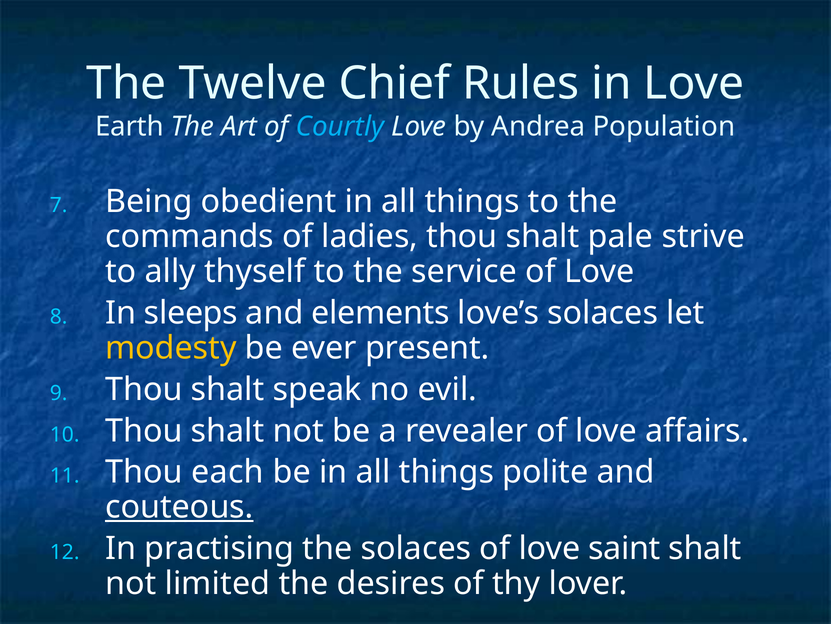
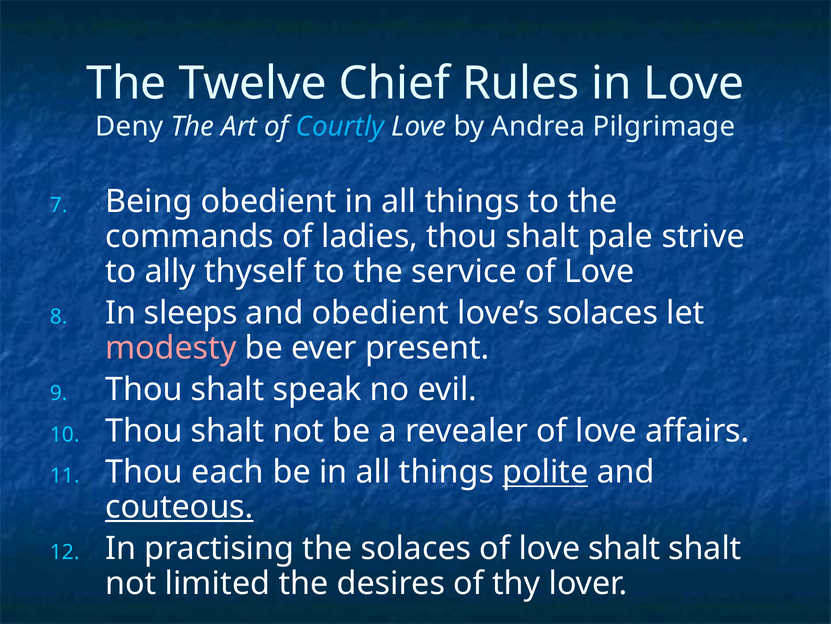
Earth: Earth -> Deny (129, 127)
Population: Population -> Pilgrimage (664, 127)
and elements: elements -> obedient (380, 313)
modesty colour: yellow -> pink (171, 348)
polite underline: none -> present (545, 472)
love saint: saint -> shalt (624, 548)
